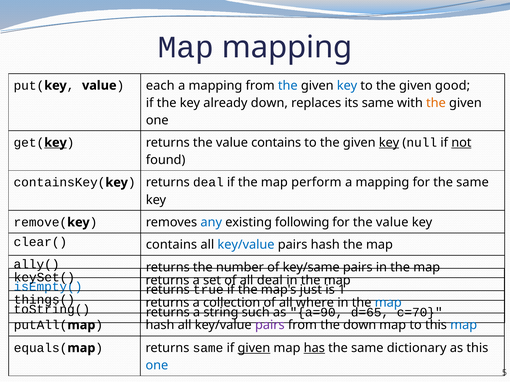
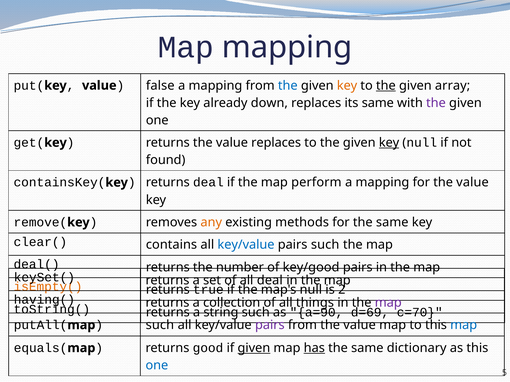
each: each -> false (160, 86)
key colour: blue -> orange (347, 86)
the underline: none -> present (386, 86)
good: good -> array (453, 86)
the colour: orange -> purple (436, 103)
key underline: present -> none (55, 143)
value contains: contains -> replaces (276, 143)
not underline: present -> none (461, 143)
for the same: same -> value (472, 183)
any colour: blue -> orange (211, 223)
following: following -> methods (302, 223)
for the value: value -> same (392, 223)
pairs hash: hash -> such (325, 245)
ally(: ally( -> deal( (37, 265)
key/same: key/same -> key/good (311, 268)
isEmpty( colour: blue -> orange (48, 287)
map's just: just -> null (311, 290)
1: 1 -> 2 (342, 290)
things(: things( -> having( (44, 300)
where: where -> things (315, 303)
map colour: blue -> purple (388, 303)
d=65: d=65 -> d=69 (370, 313)
hash: hash -> such (160, 325)
from the down: down -> value (360, 325)
returns same: same -> good (208, 348)
